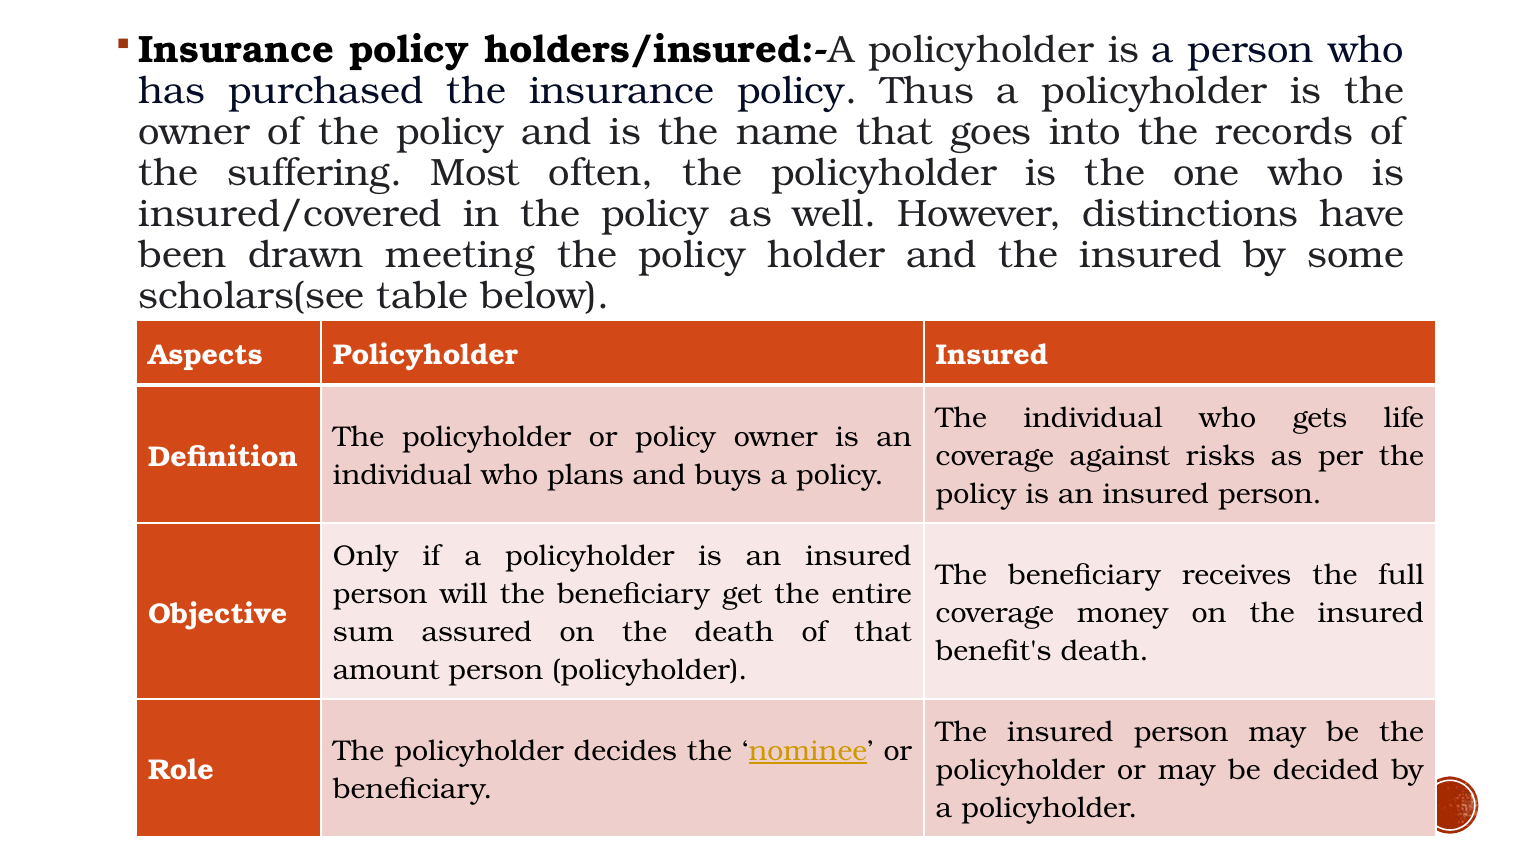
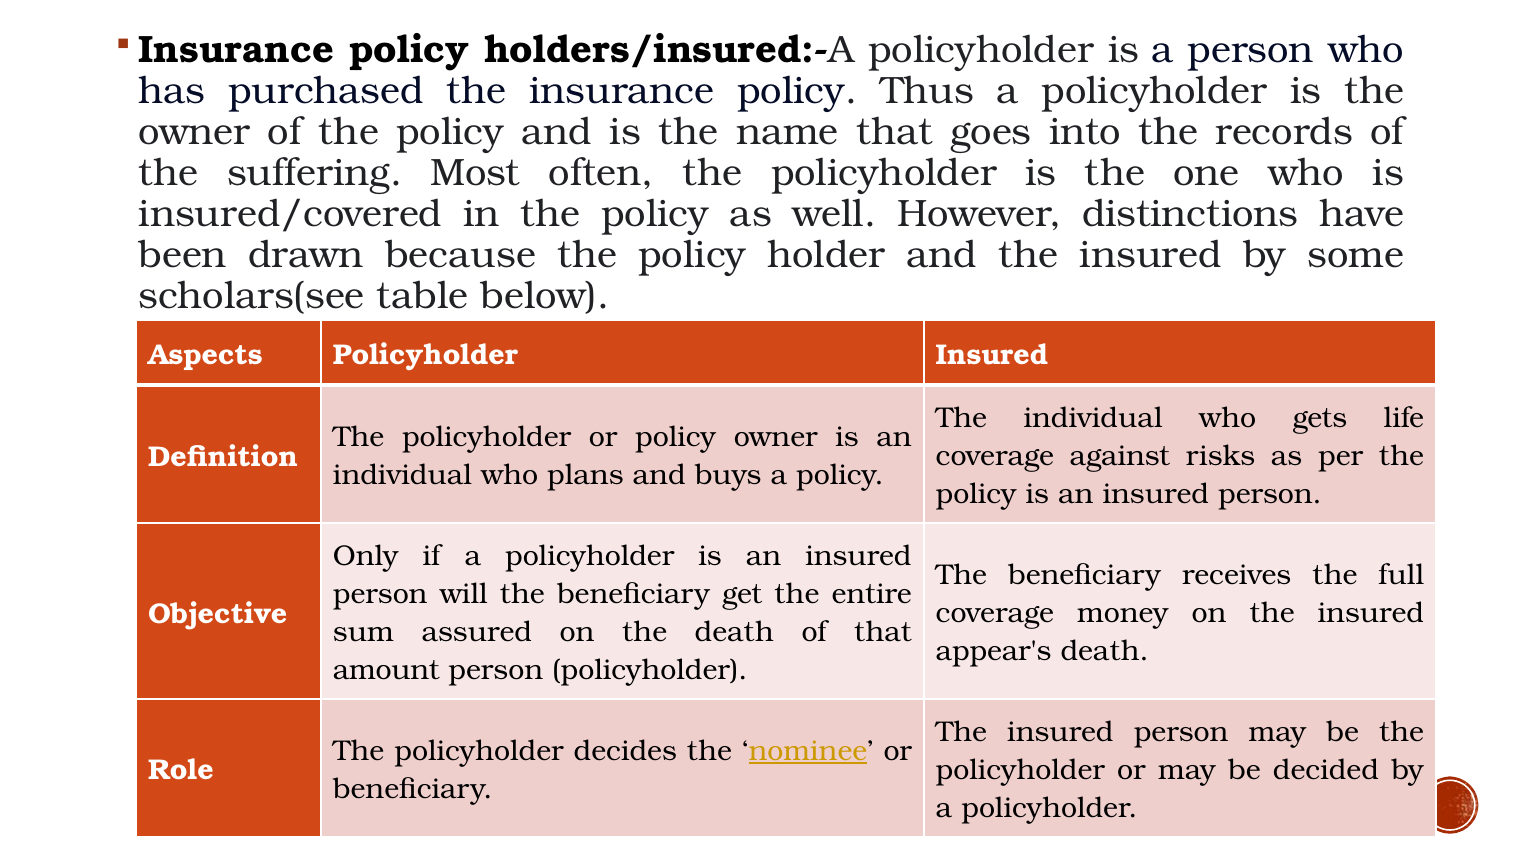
meeting: meeting -> because (461, 255)
benefit's: benefit's -> appear's (994, 651)
